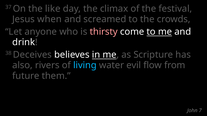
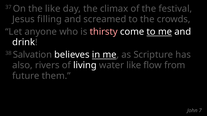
when: when -> filling (50, 19)
Deceives: Deceives -> Salvation (32, 55)
living colour: light blue -> white (85, 66)
water evil: evil -> like (134, 66)
